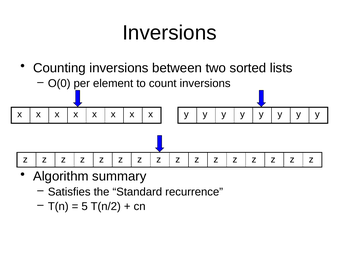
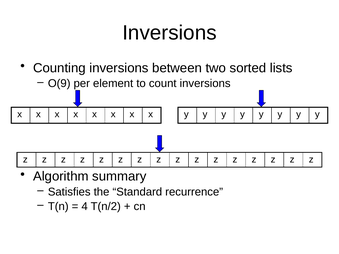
O(0: O(0 -> O(9 (59, 84)
5: 5 -> 4 (85, 206)
